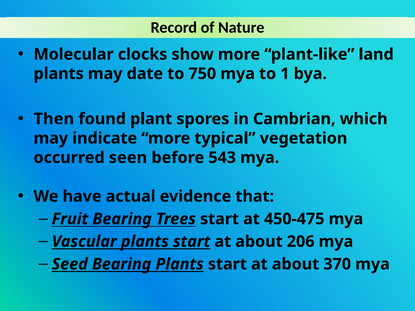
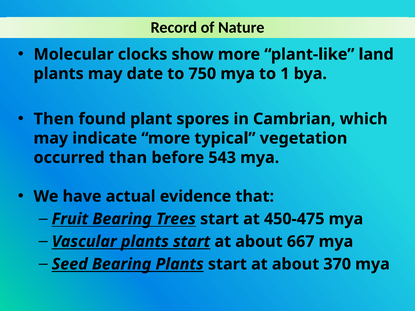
seen: seen -> than (128, 158)
206: 206 -> 667 (301, 242)
